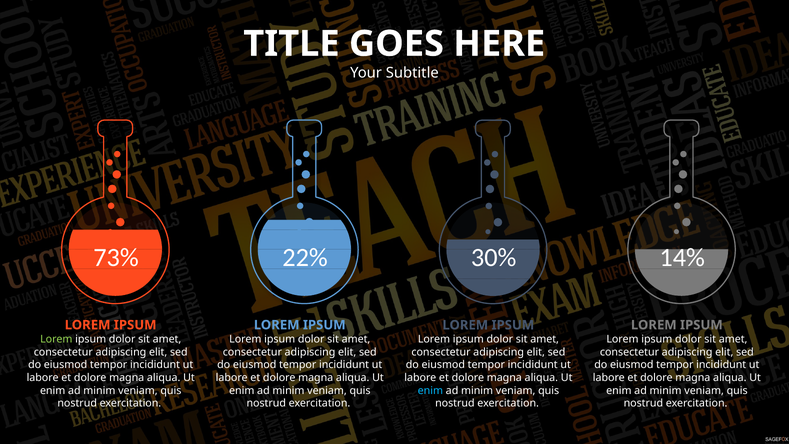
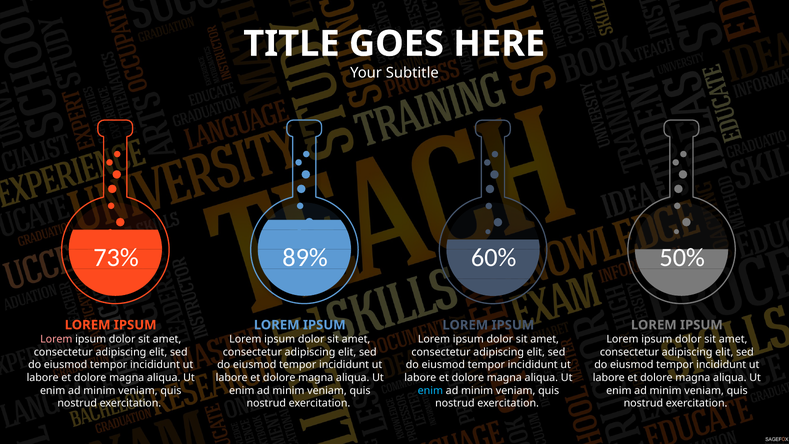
22%: 22% -> 89% (305, 257)
14%: 14% -> 50% (682, 257)
30%: 30% -> 60% (494, 257)
Lorem colour: light green -> pink (56, 339)
